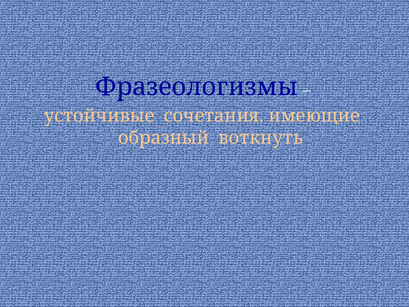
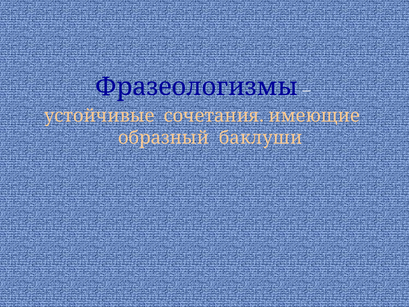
воткнуть: воткнуть -> баклуши (261, 138)
